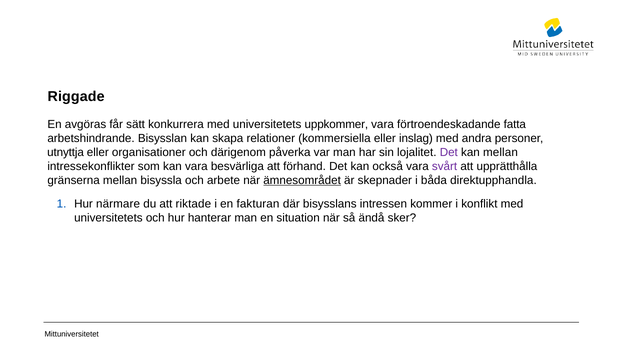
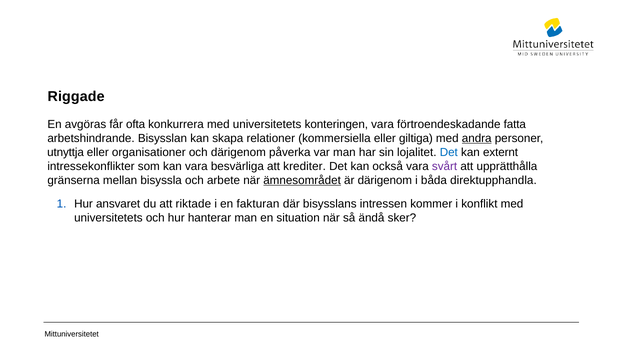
sätt: sätt -> ofta (136, 124)
uppkommer: uppkommer -> konteringen (336, 124)
inslag: inslag -> giltiga (416, 138)
andra underline: none -> present (477, 138)
Det colour: purple -> blue (449, 152)
kan mellan: mellan -> externt (501, 152)
förhand: förhand -> krediter (305, 166)
är skepnader: skepnader -> därigenom (385, 180)
närmare: närmare -> ansvaret (118, 204)
